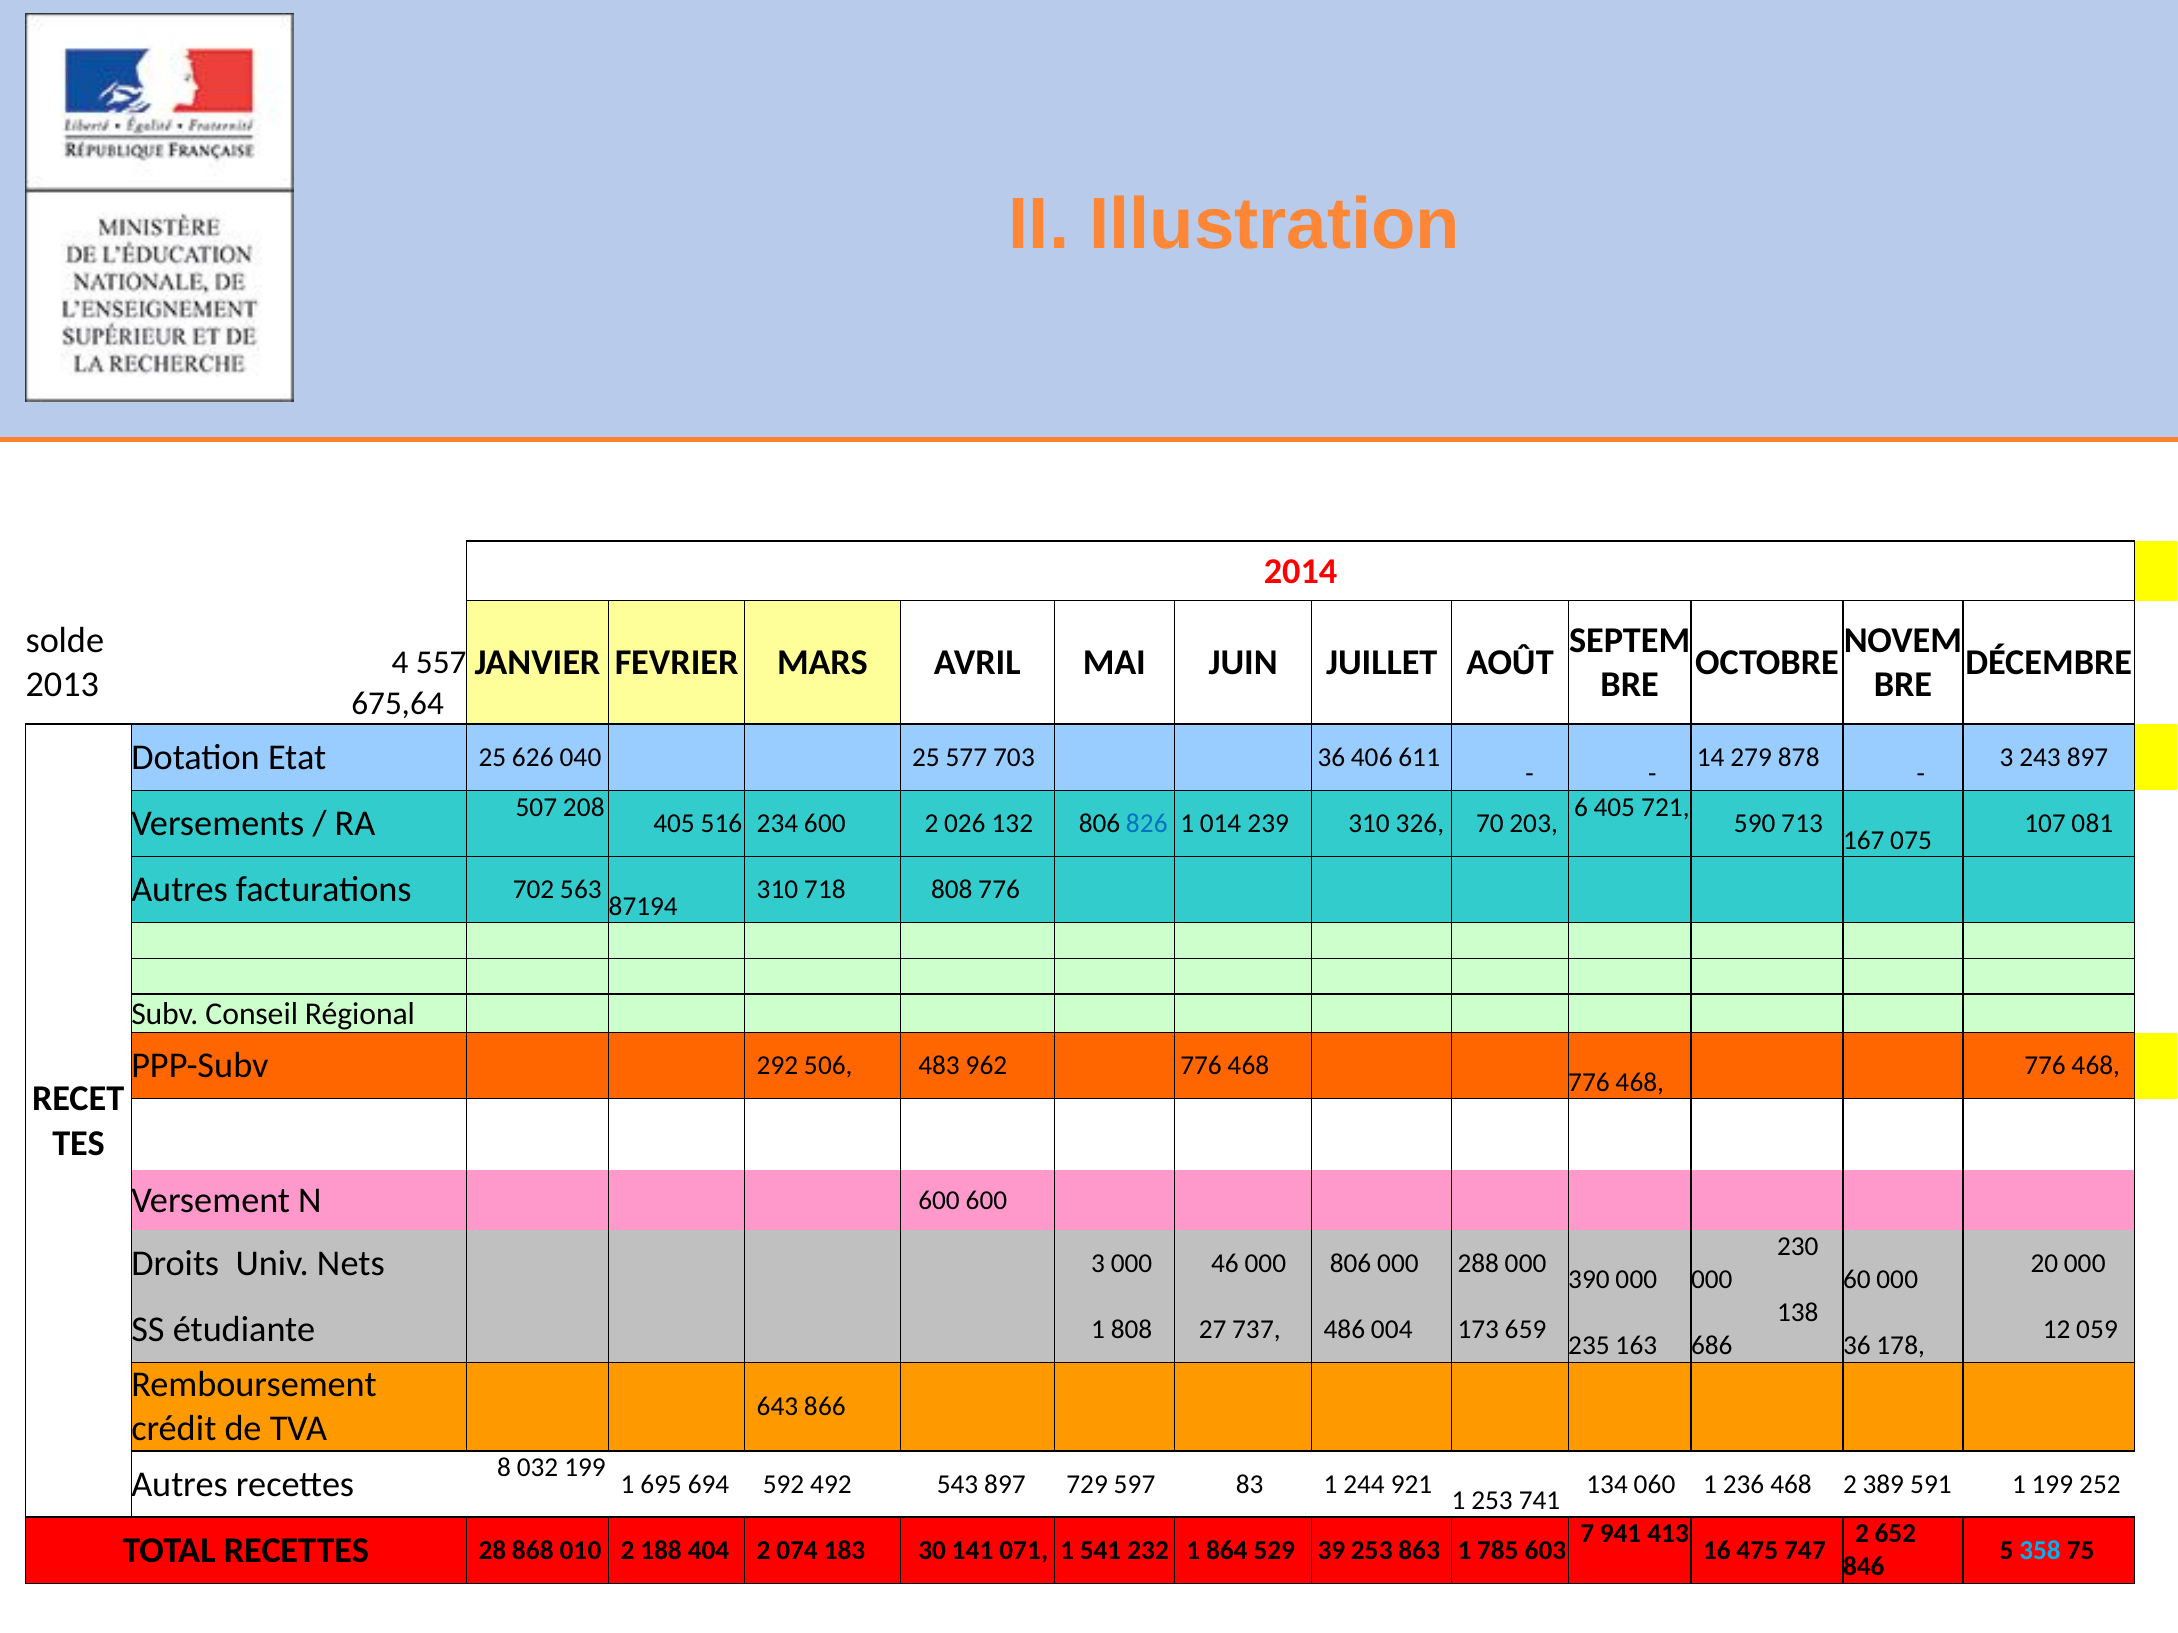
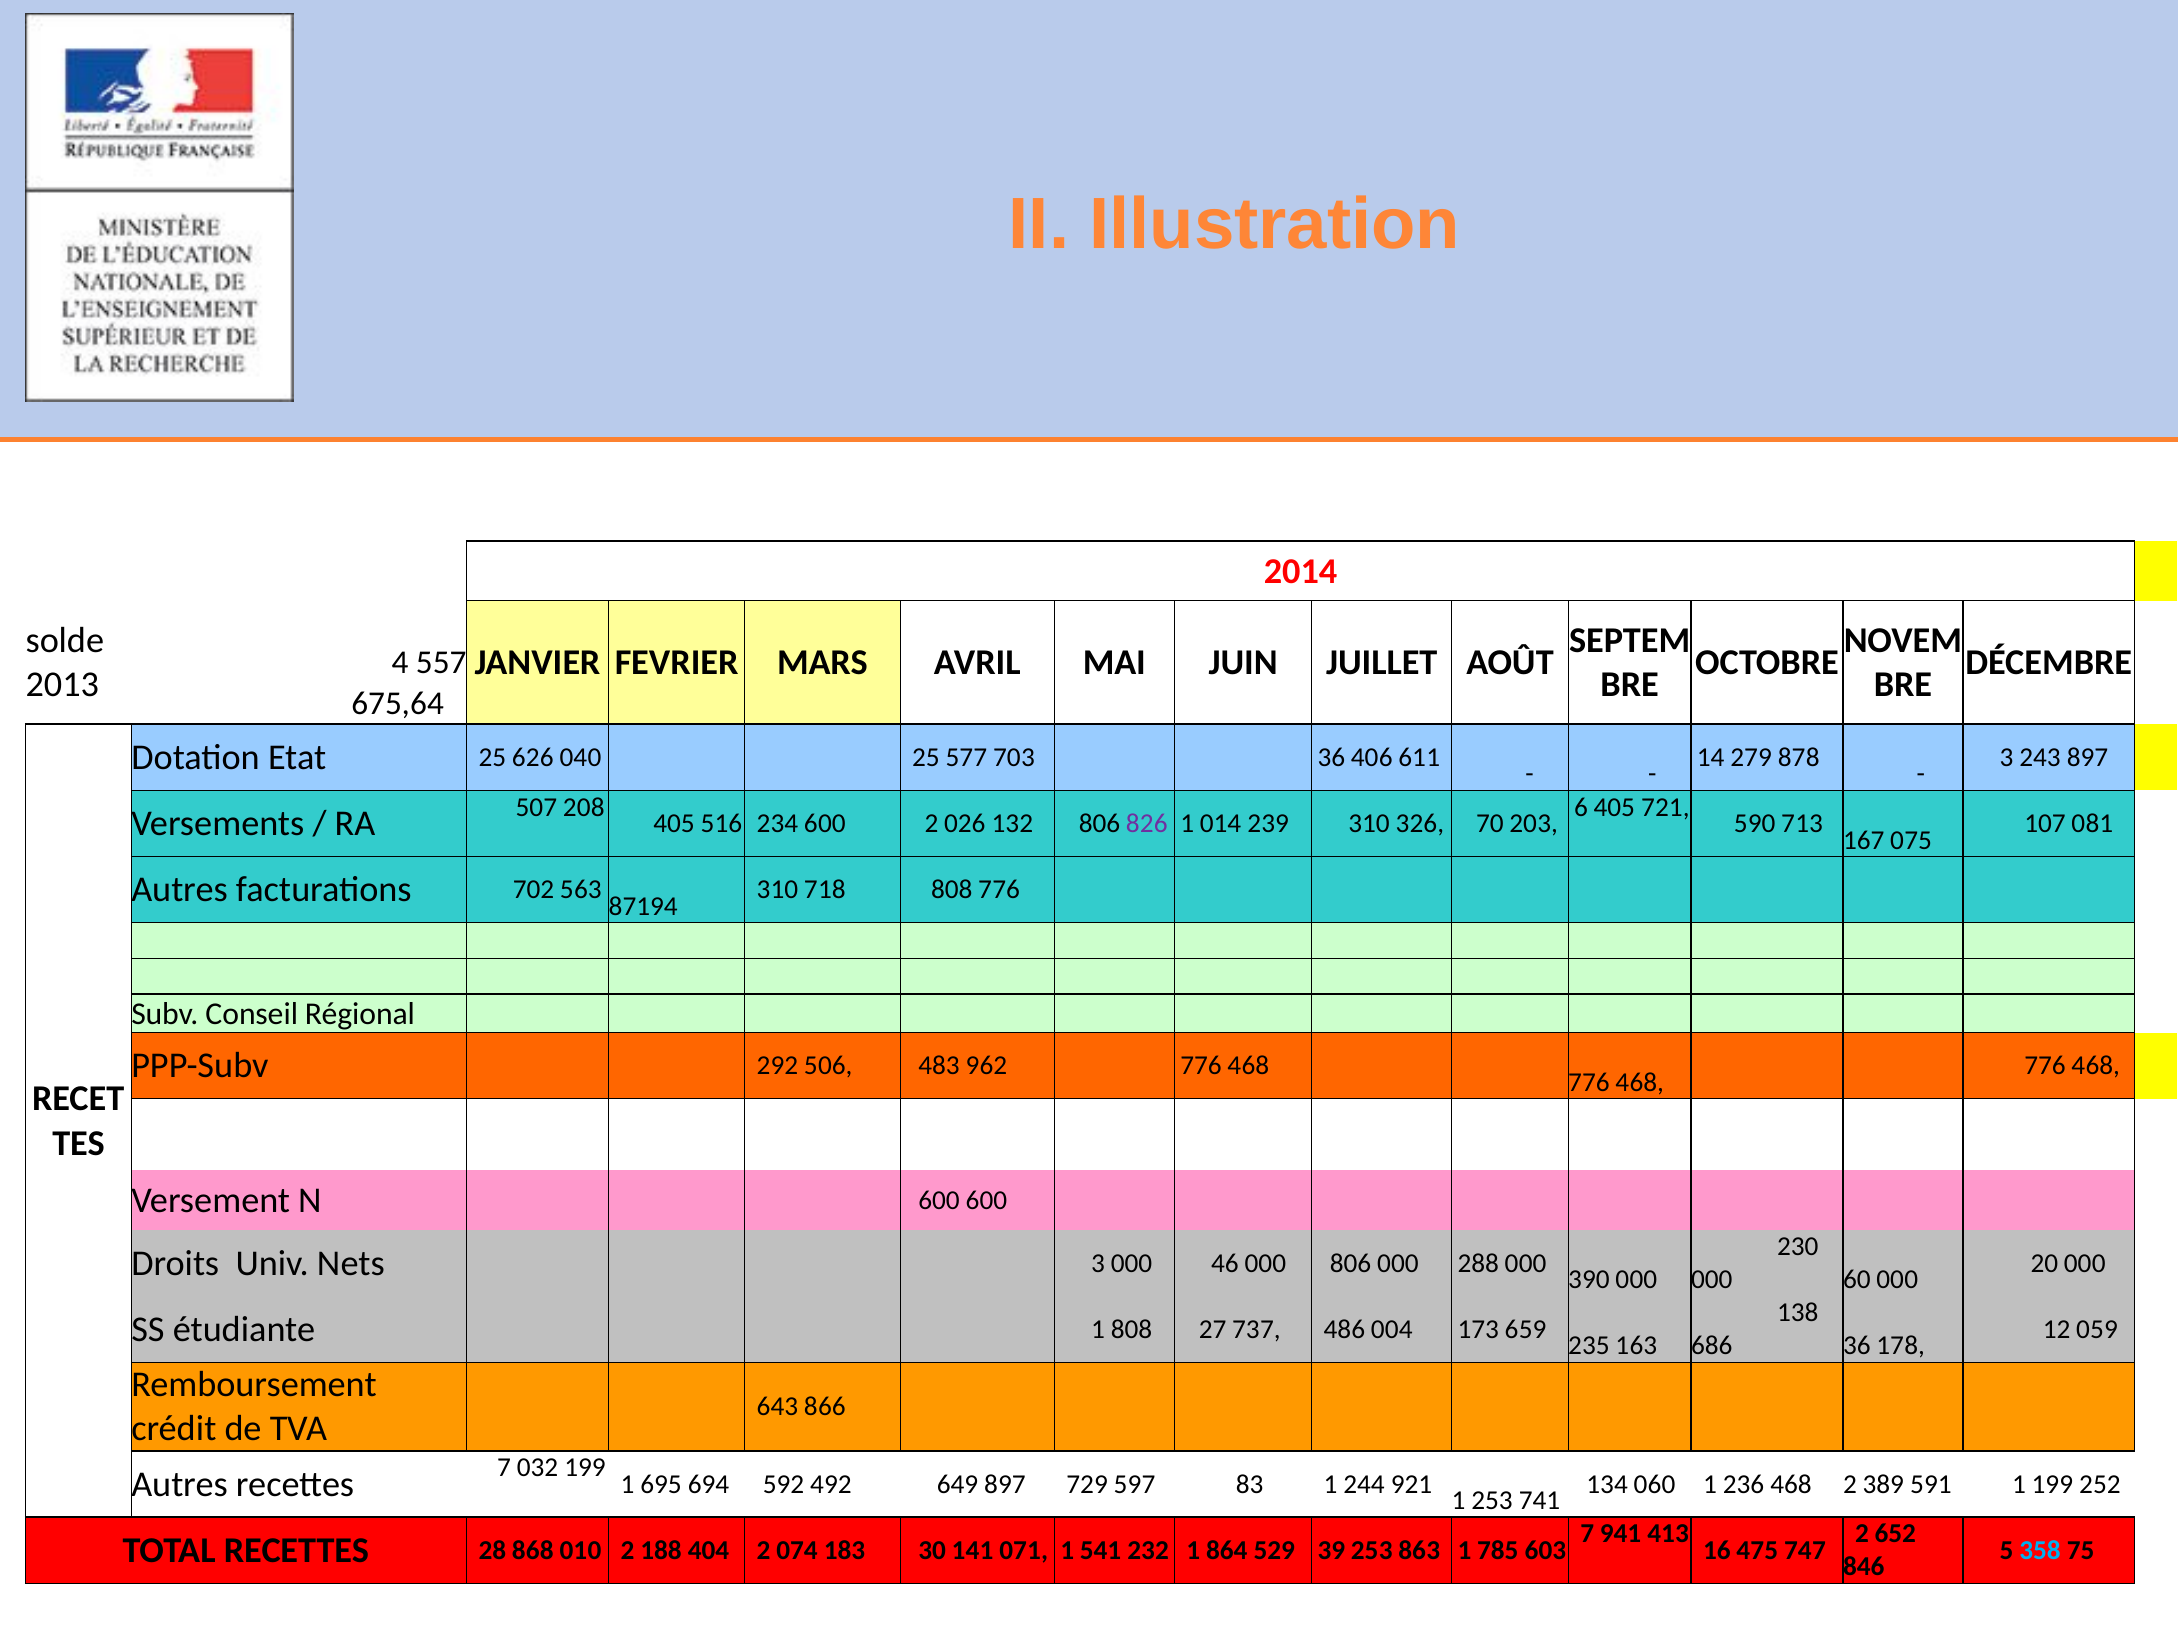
826 colour: blue -> purple (1147, 824)
recettes 8: 8 -> 7 (504, 1468)
543: 543 -> 649 (958, 1485)
